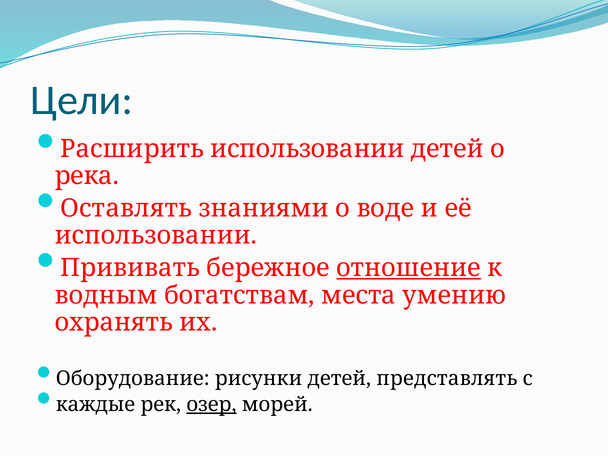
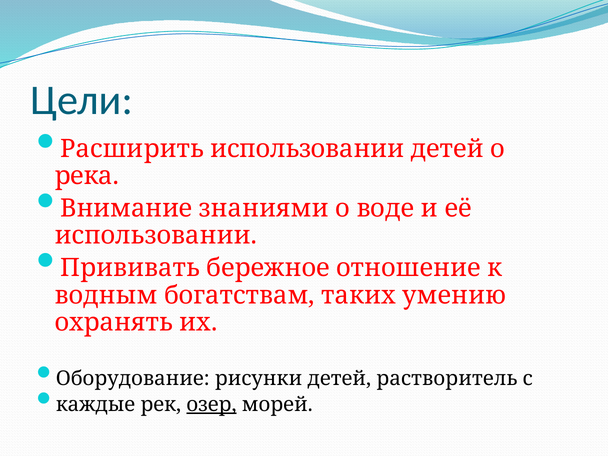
Оставлять: Оставлять -> Внимание (126, 208)
отношение underline: present -> none (409, 268)
места: места -> таких (359, 295)
представлять: представлять -> растворитель (447, 379)
